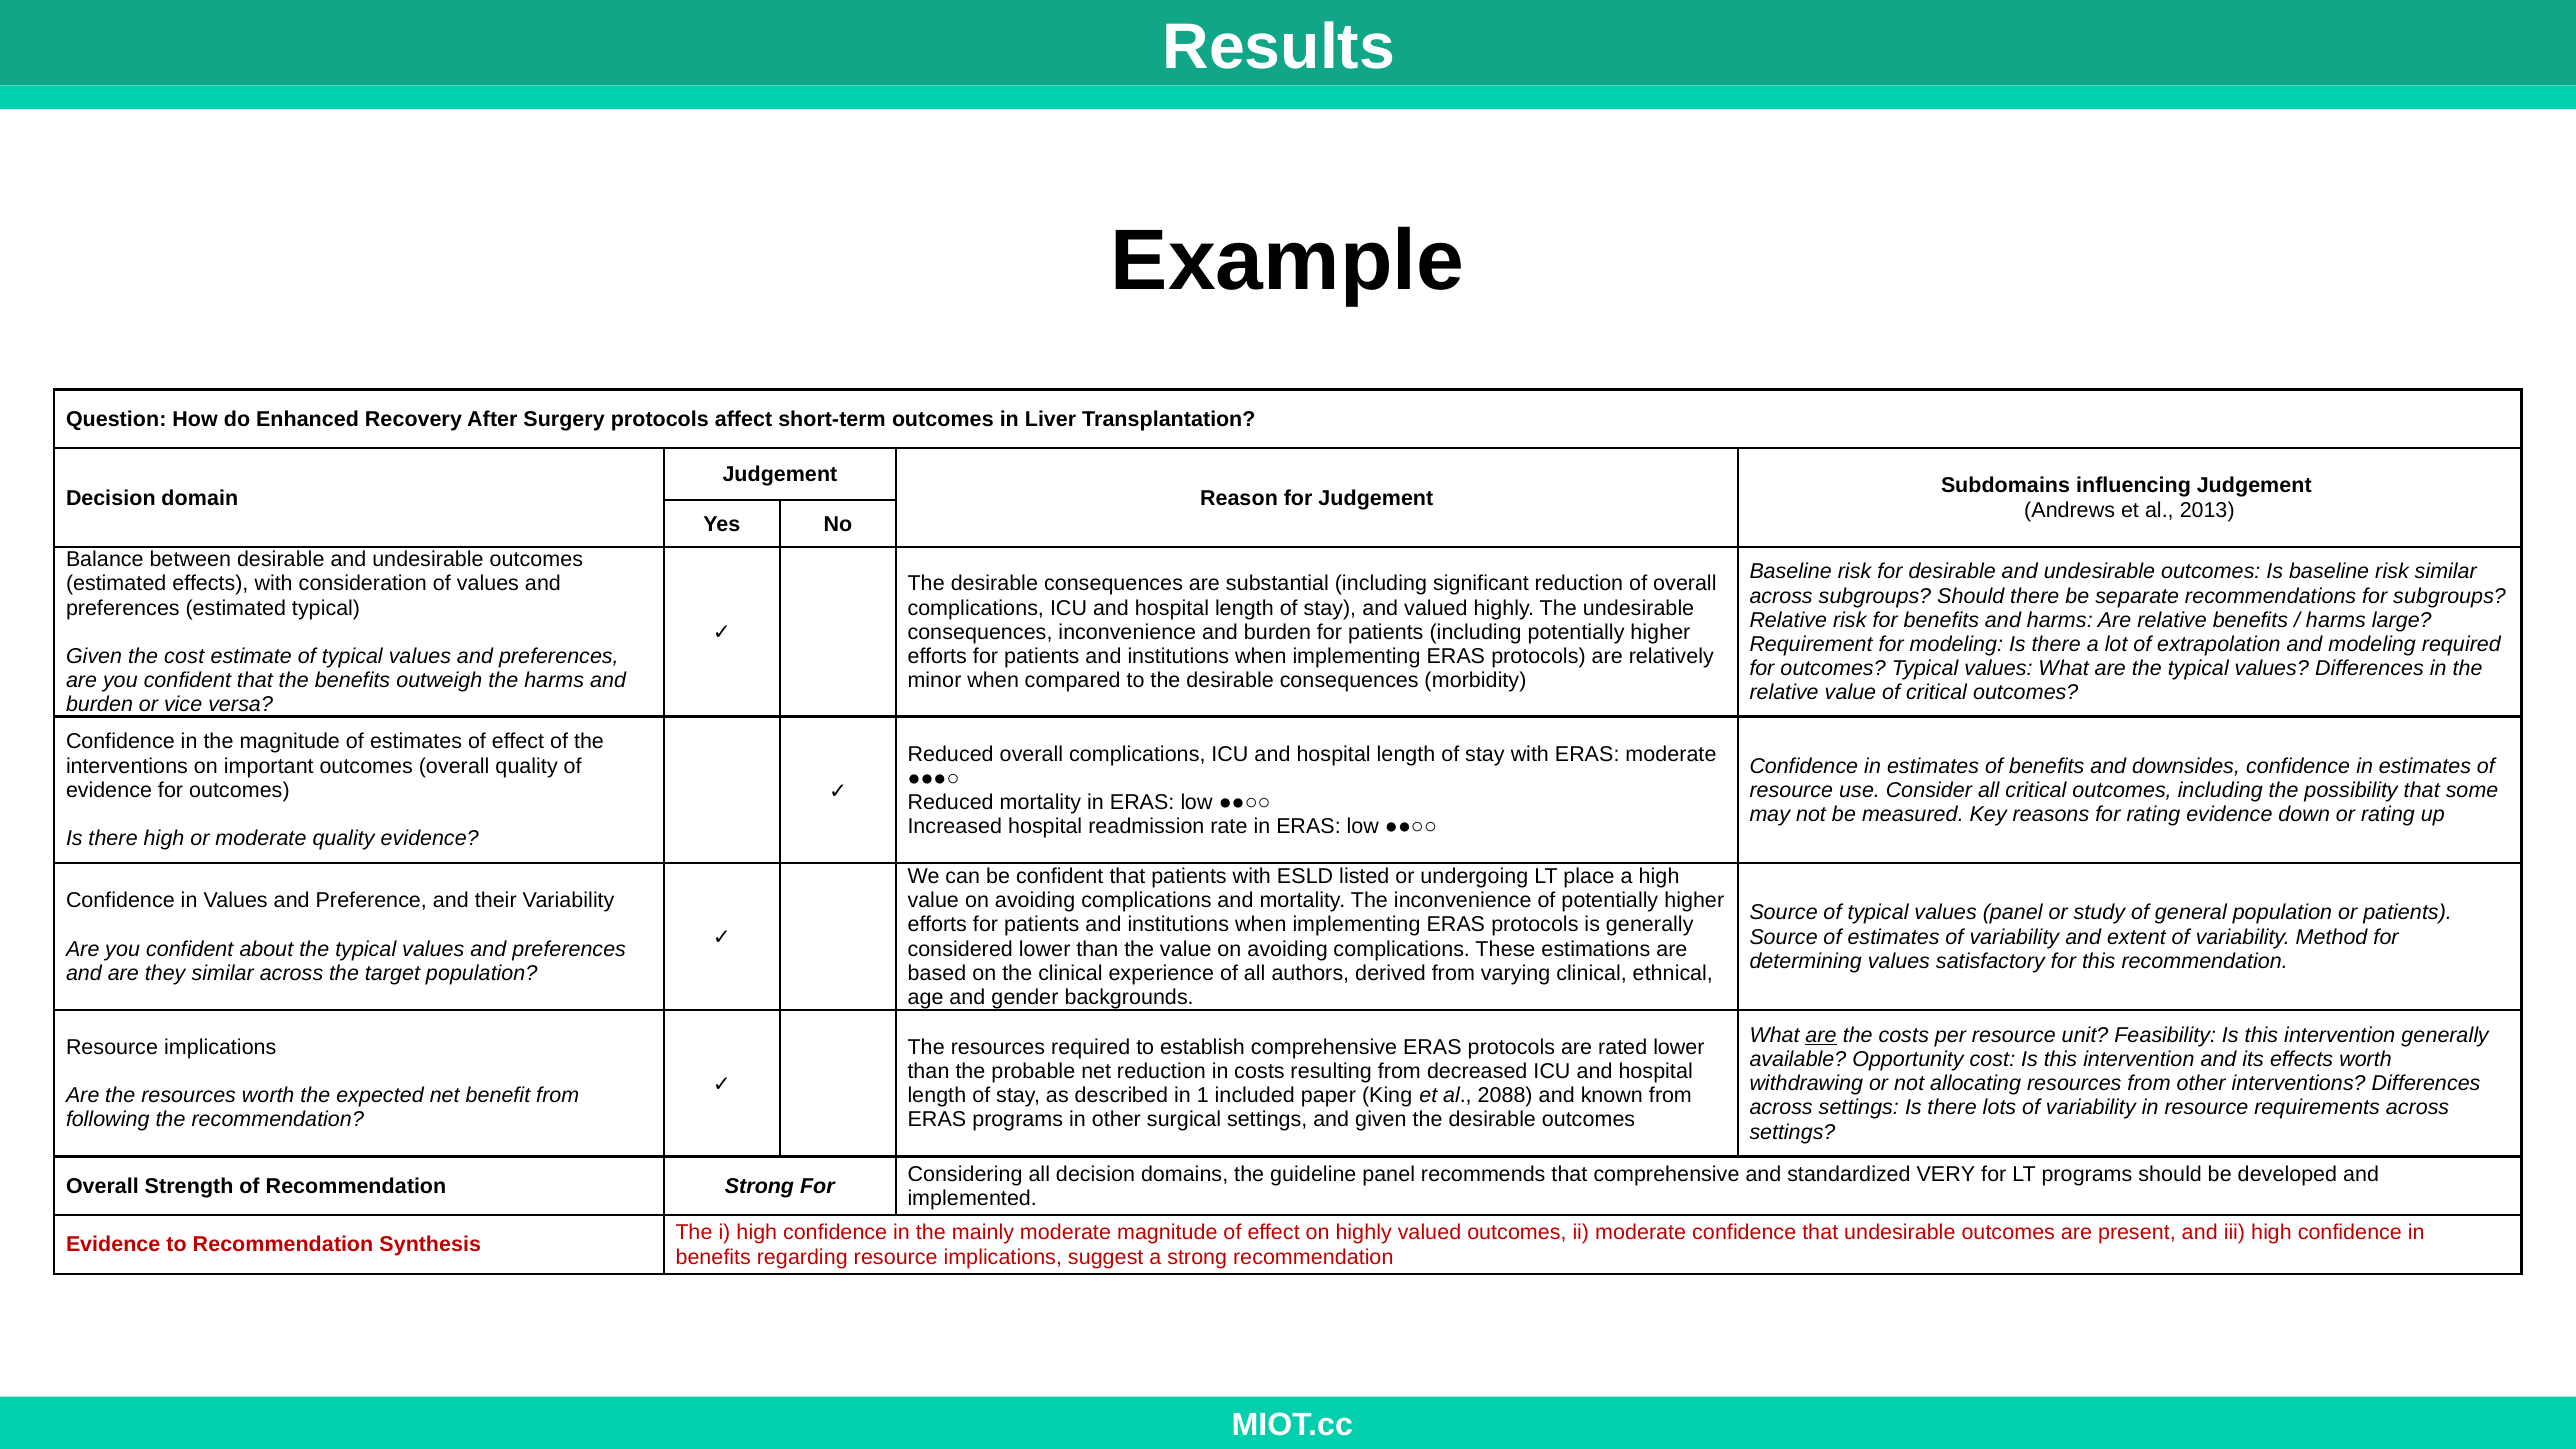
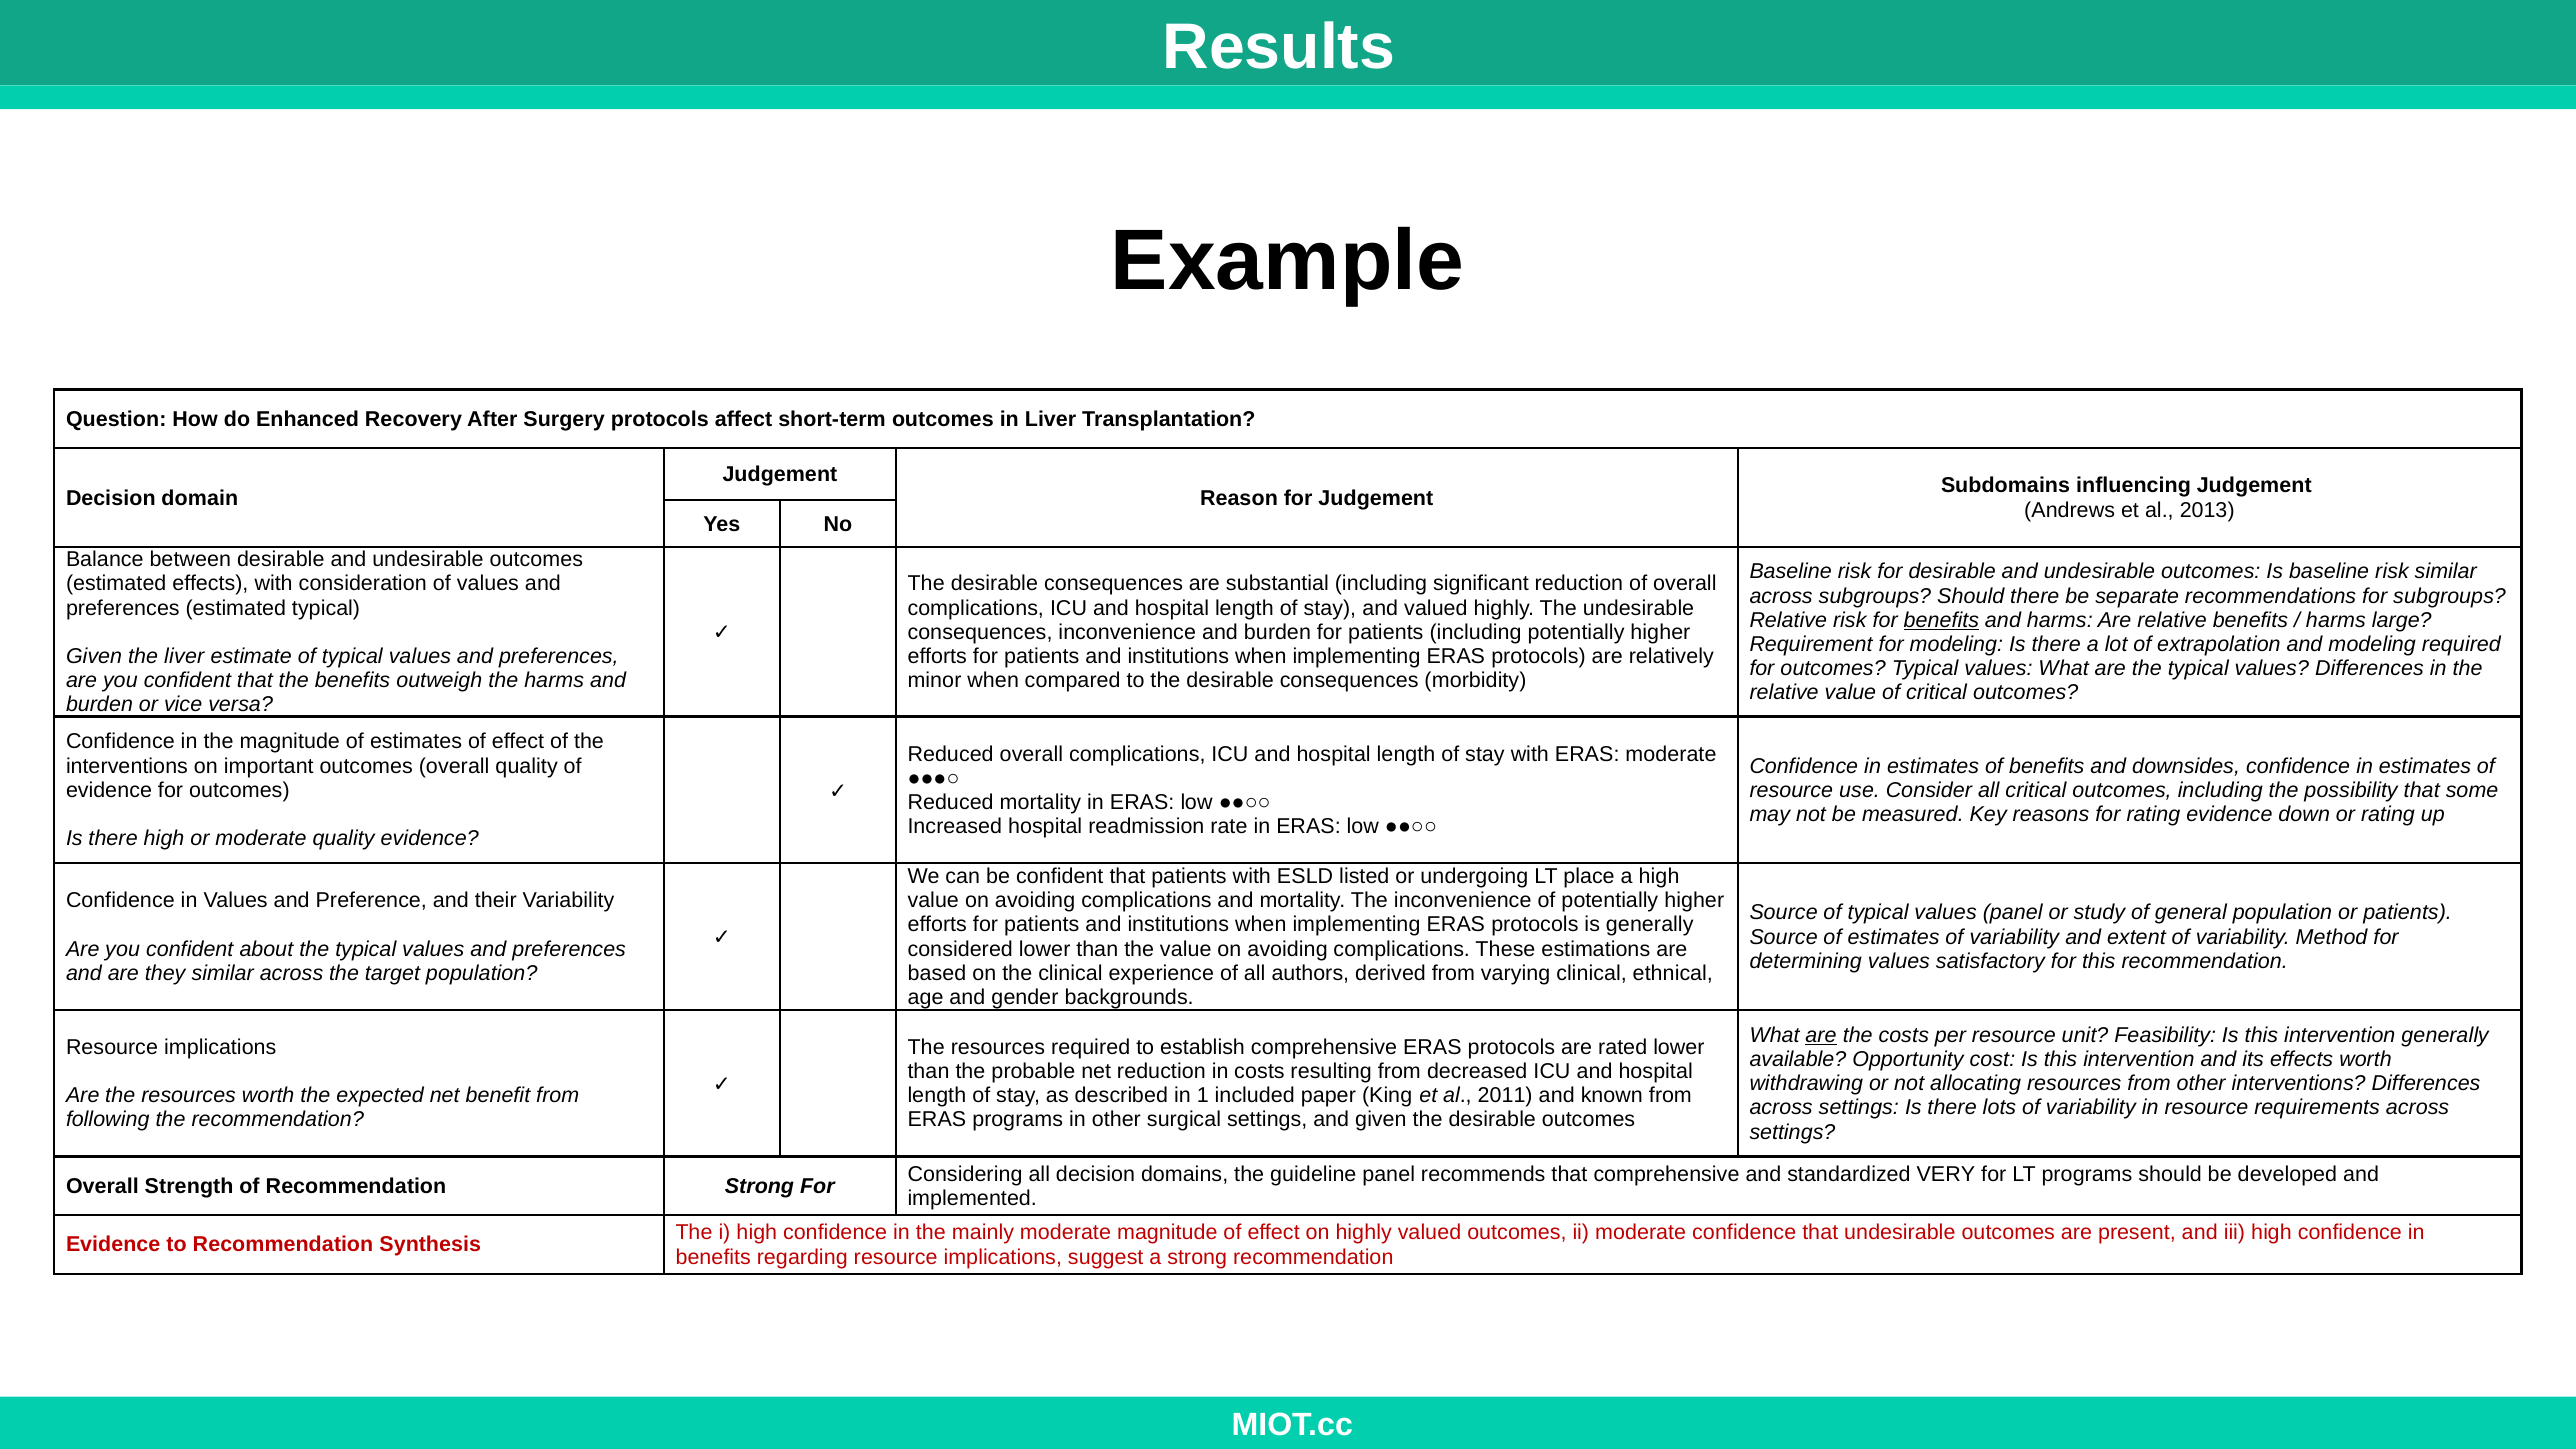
benefits underline: none -> present (1941, 620)
the cost: cost -> liver (184, 656)
2088: 2088 -> 2011 (1505, 1096)
